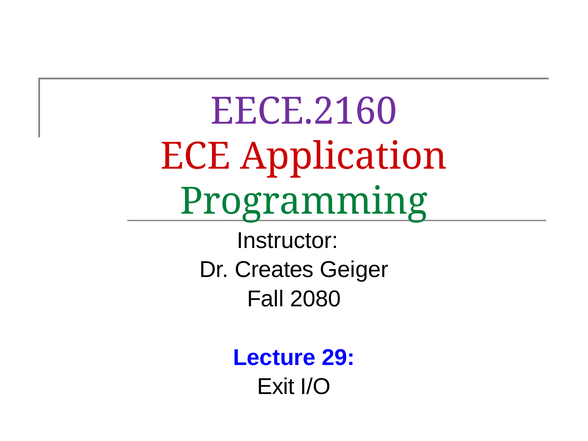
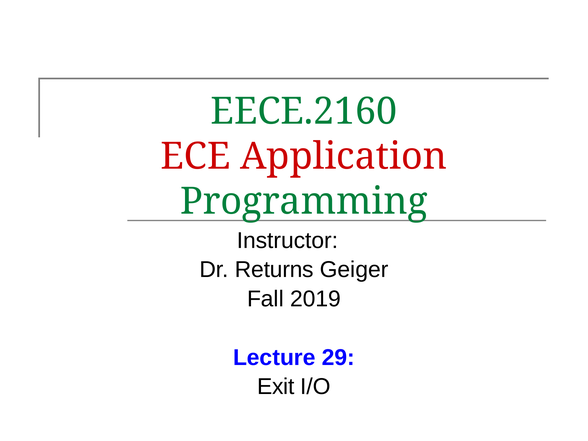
EECE.2160 colour: purple -> green (304, 111)
Creates: Creates -> Returns (274, 270)
2080: 2080 -> 2019 (316, 299)
